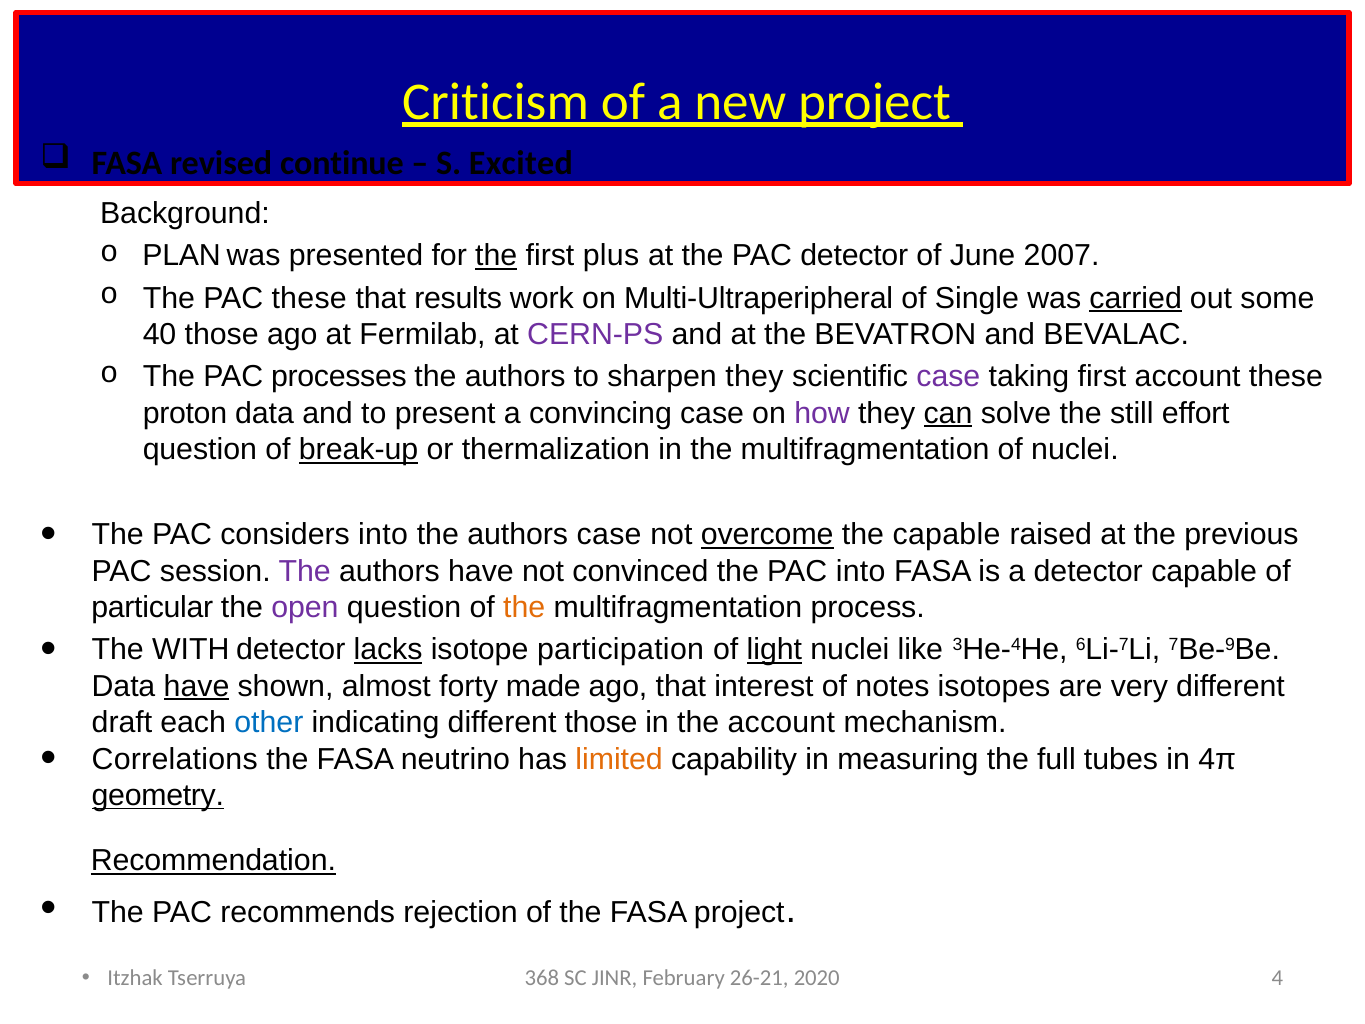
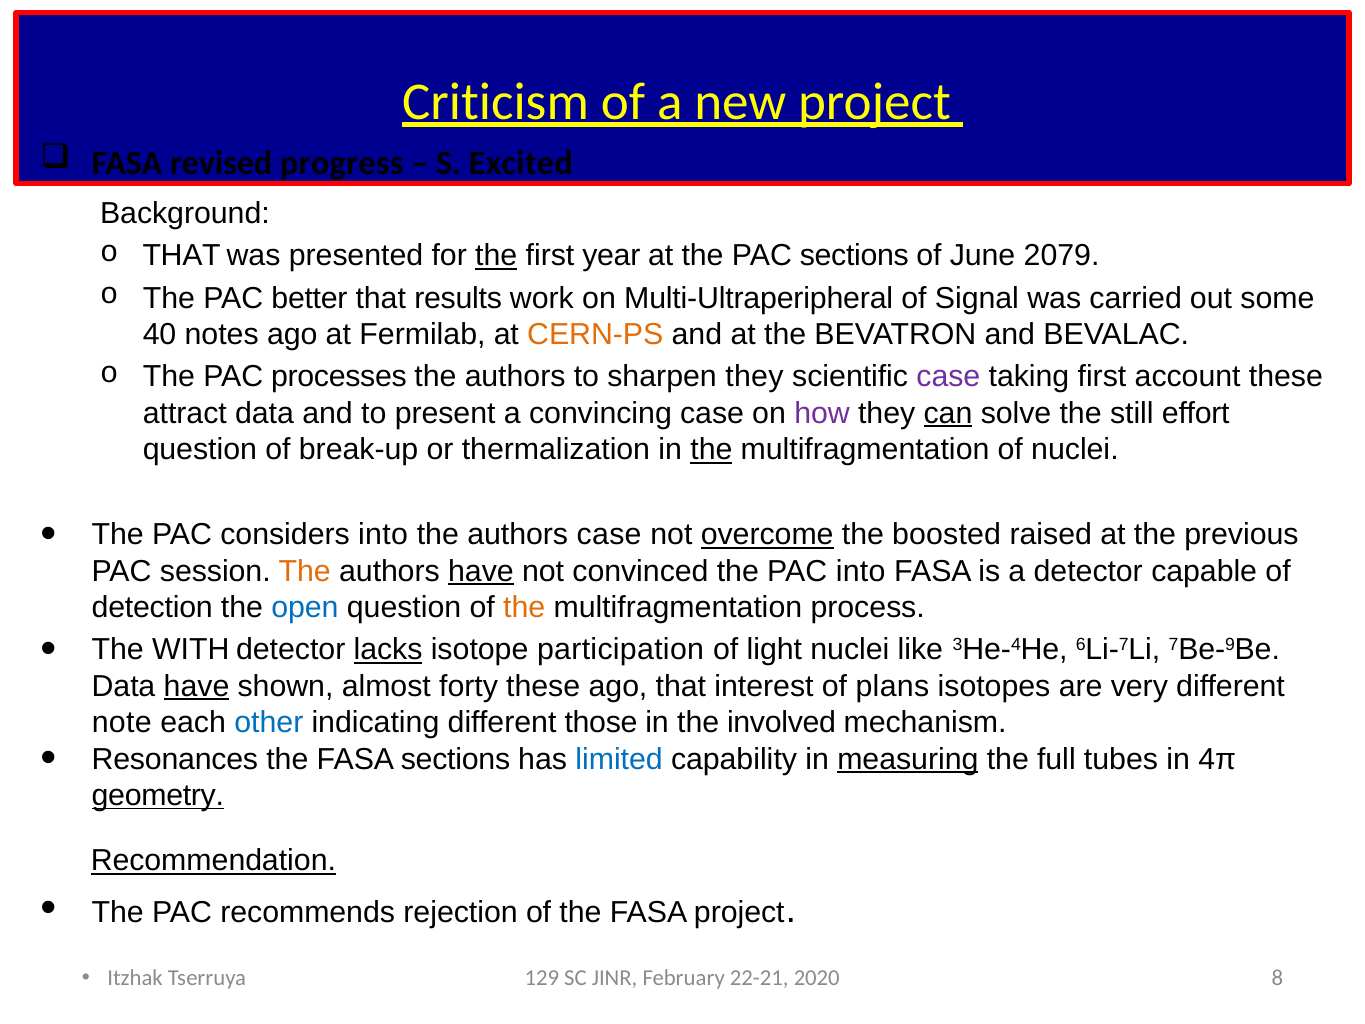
continue: continue -> progress (342, 163)
PLAN: PLAN -> THAT (182, 256)
plus: plus -> year (611, 256)
PAC detector: detector -> sections (854, 256)
2007: 2007 -> 2079 (1062, 256)
PAC these: these -> better (309, 298)
Single: Single -> Signal (977, 298)
carried underline: present -> none (1136, 298)
40 those: those -> notes (222, 334)
CERN-PS colour: purple -> orange (595, 334)
proton: proton -> attract (185, 413)
break-up underline: present -> none (359, 450)
the underline: none -> present (711, 450)
the capable: capable -> boosted (947, 534)
The colour: purple -> orange (305, 571)
have underline: none -> present (481, 571)
particular: particular -> detection (152, 607)
open colour: purple -> blue (305, 607)
light underline: present -> none (774, 650)
forty made: made -> these (543, 686)
notes: notes -> plans (892, 686)
draft: draft -> note (122, 722)
the account: account -> involved (782, 722)
Correlations: Correlations -> Resonances (175, 759)
FASA neutrino: neutrino -> sections (455, 759)
limited colour: orange -> blue (619, 759)
measuring underline: none -> present (908, 759)
368: 368 -> 129 (542, 978)
26-21: 26-21 -> 22-21 (759, 978)
4: 4 -> 8 (1277, 977)
